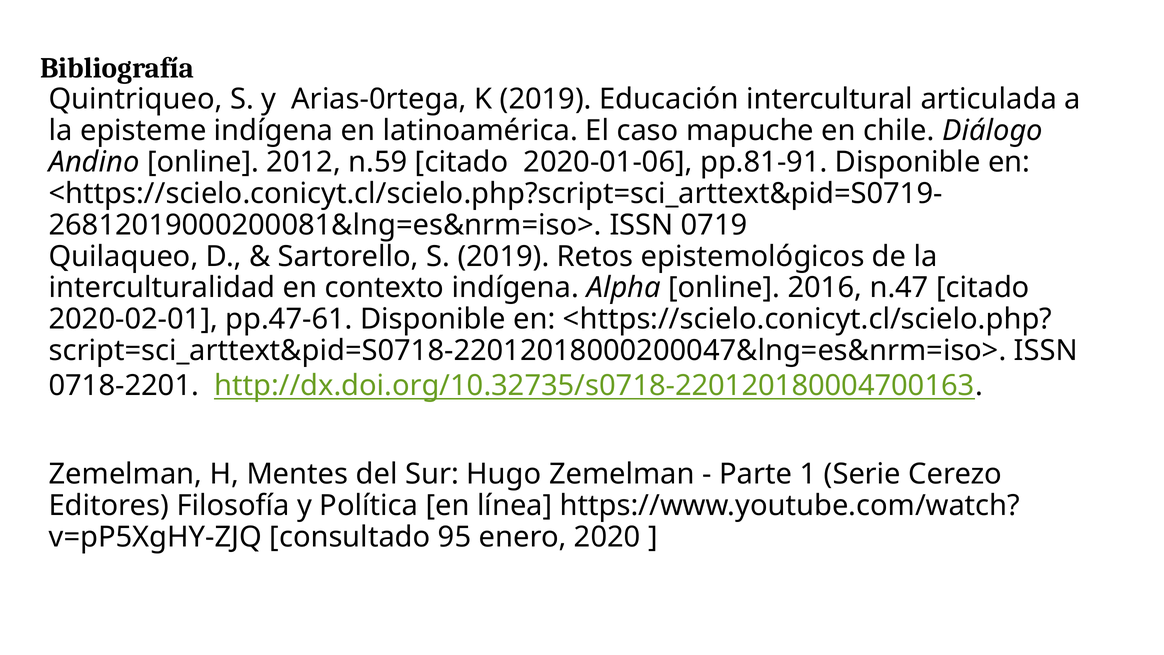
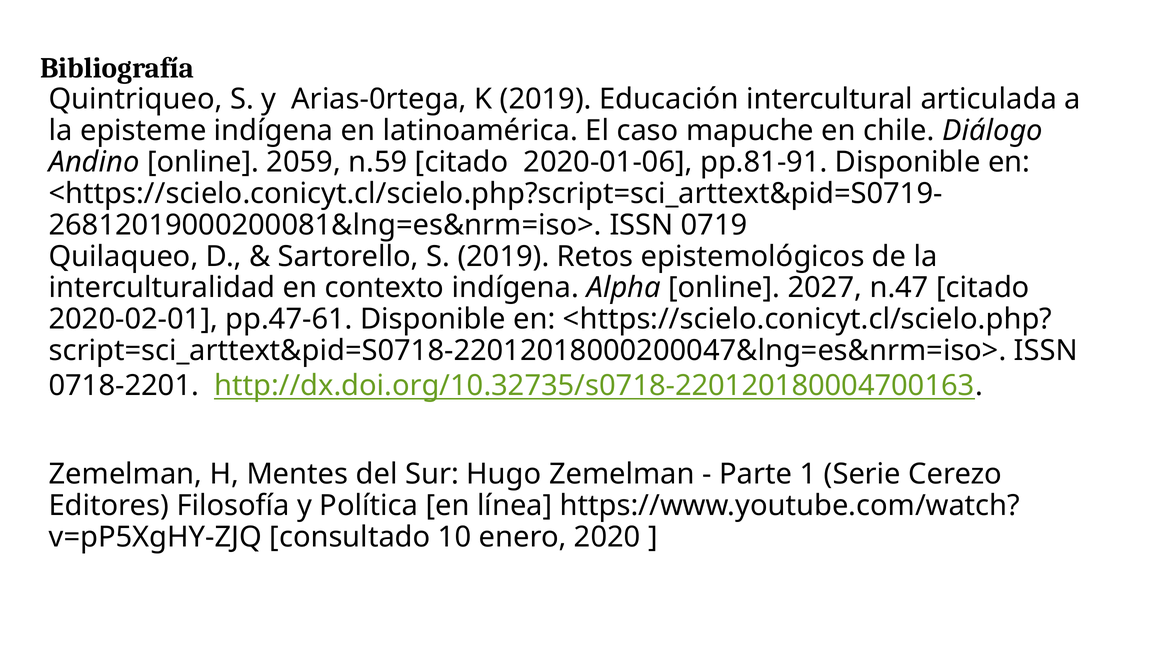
2012: 2012 -> 2059 (304, 162)
2016: 2016 -> 2027 (825, 288)
95: 95 -> 10 (455, 537)
